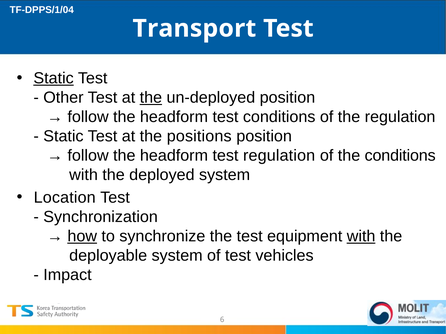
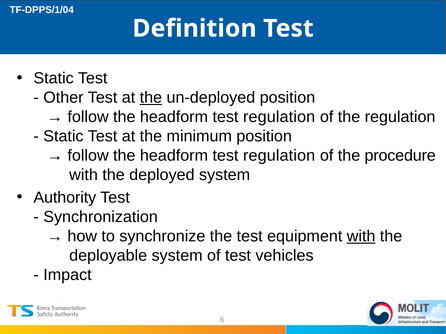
Transport: Transport -> Definition (194, 28)
Static underline: present -> none (54, 78)
conditions: conditions -> regulation (279, 117)
positions: positions -> minimum (199, 137)
the conditions: conditions -> procedure (400, 156)
Location: Location -> Authority (65, 198)
how underline: present -> none (82, 237)
